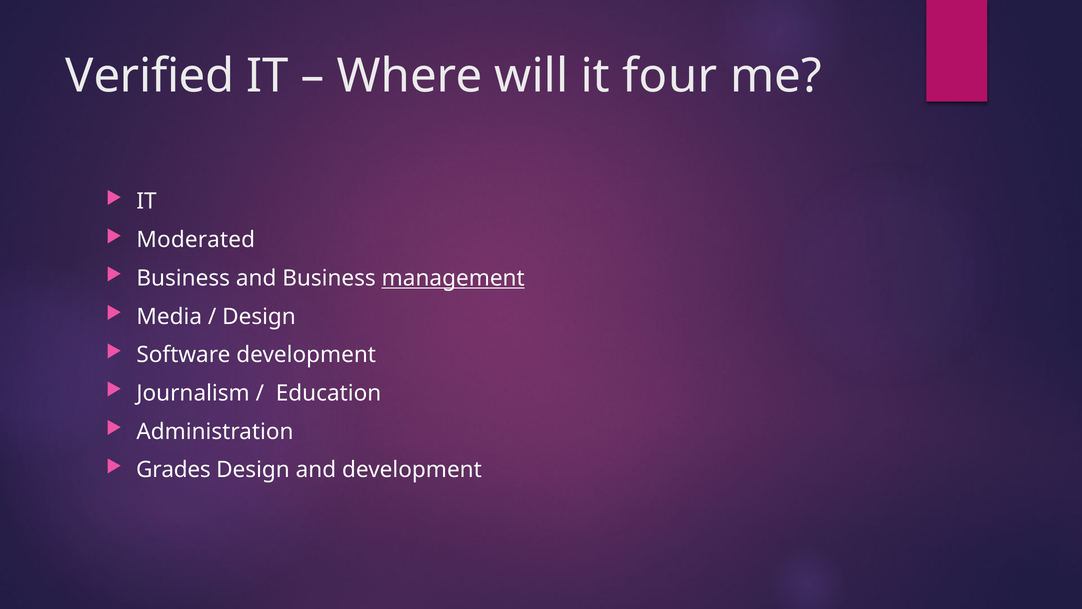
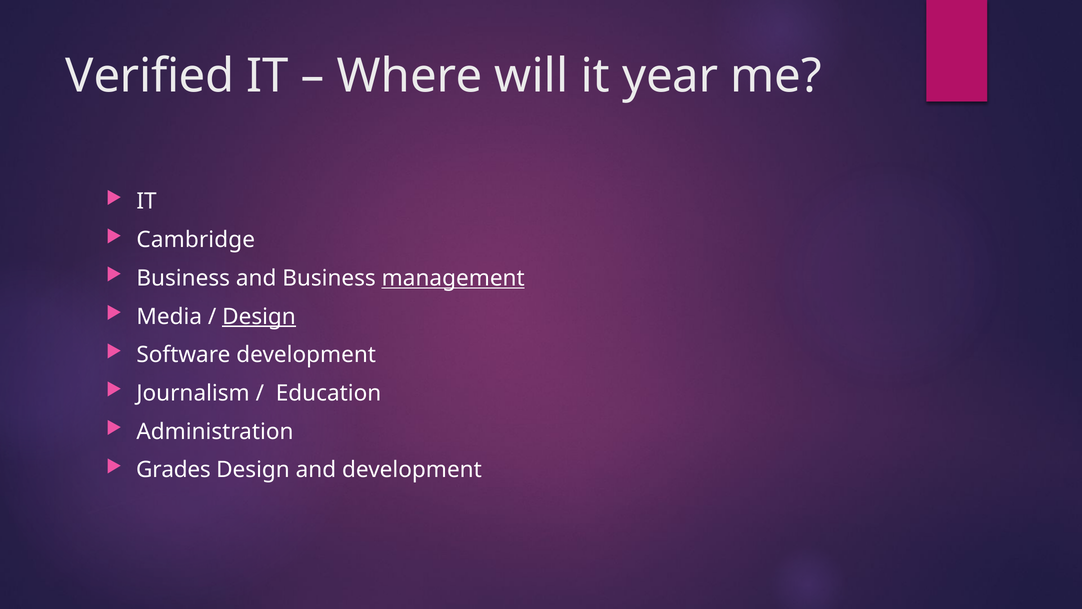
four: four -> year (670, 76)
Moderated: Moderated -> Cambridge (196, 240)
Design underline: none -> present (259, 316)
